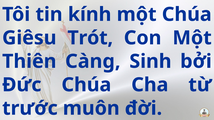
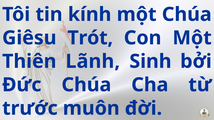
Càng: Càng -> Lãnh (93, 62)
